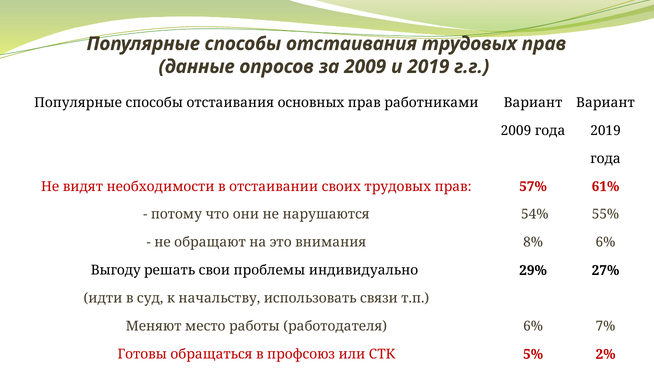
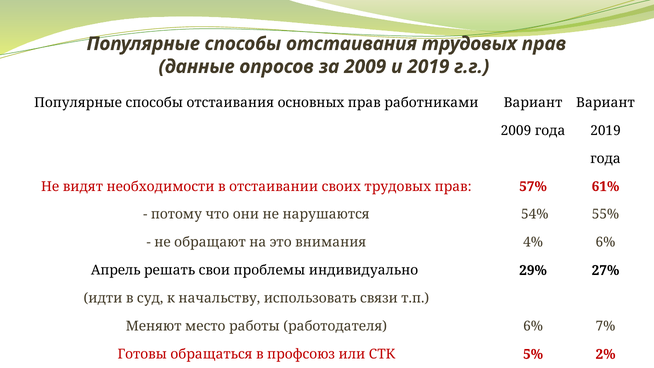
8%: 8% -> 4% (533, 242)
Выгоду: Выгоду -> Апрель (116, 270)
